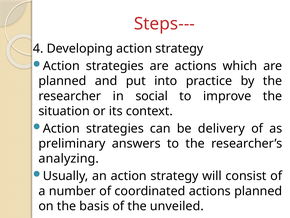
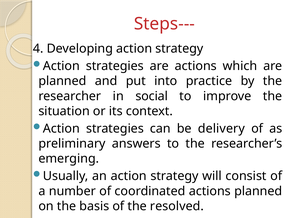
analyzing: analyzing -> emerging (69, 158)
unveiled: unveiled -> resolved (177, 206)
